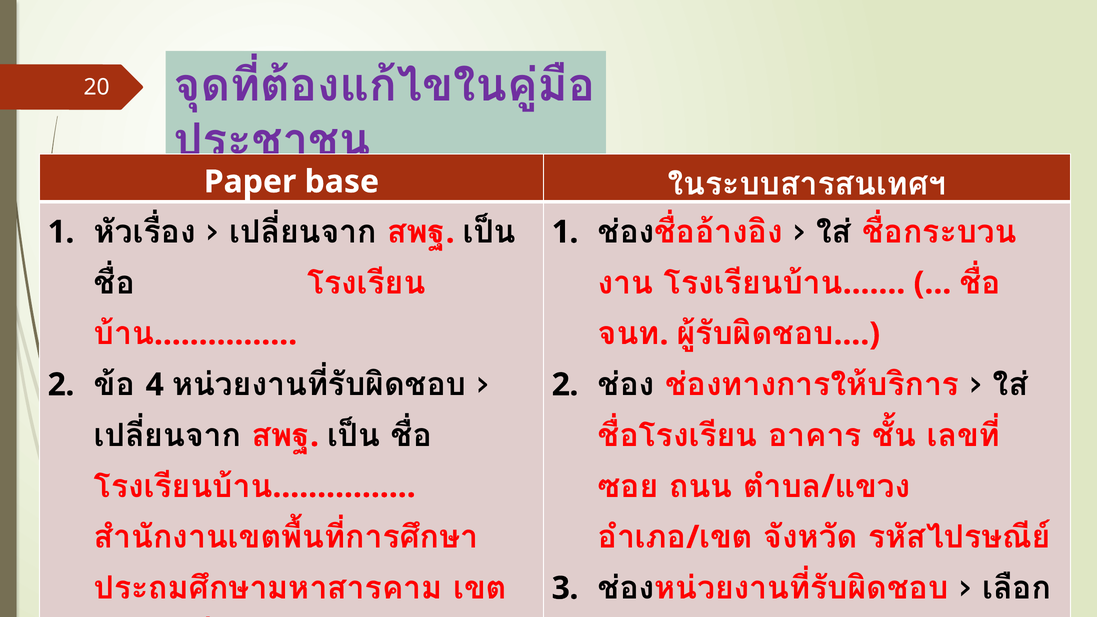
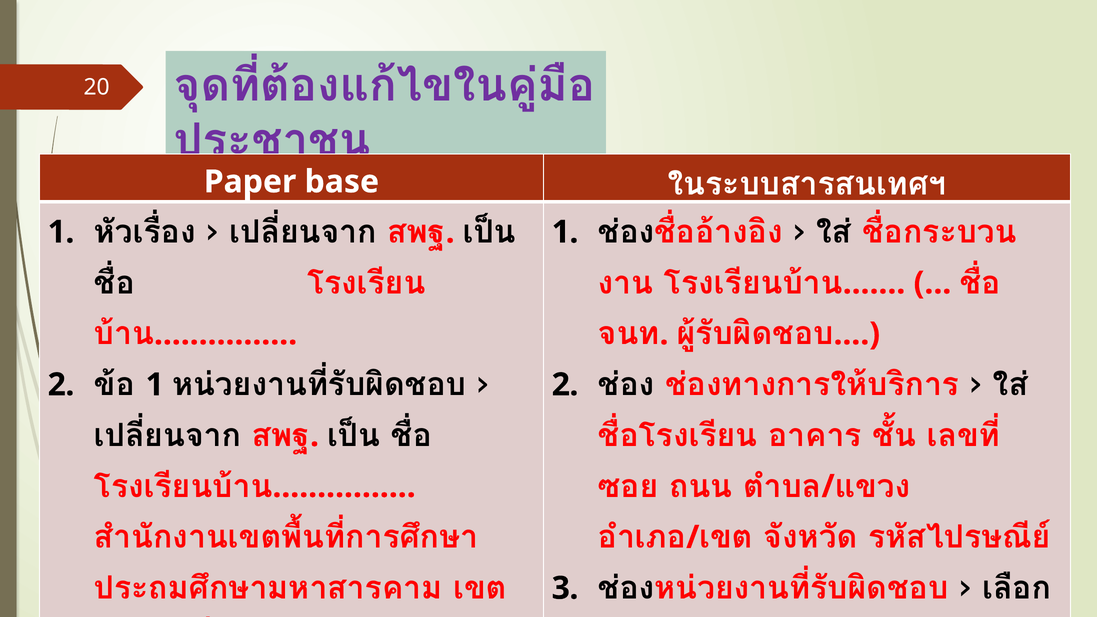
4: 4 -> 1 (155, 385)
